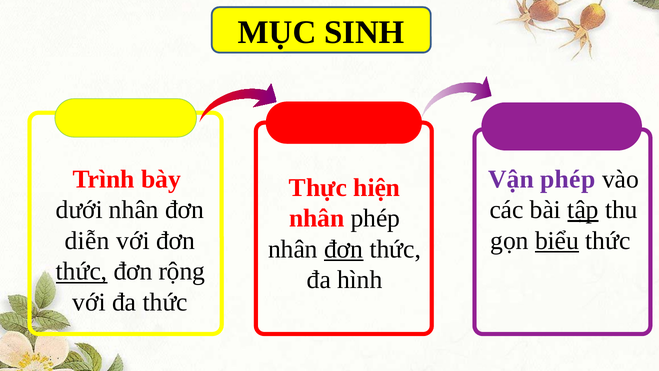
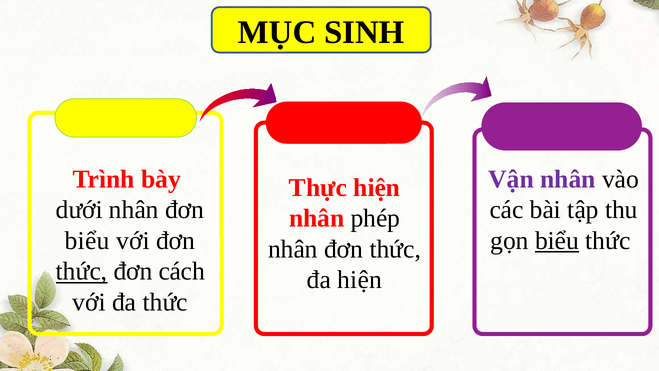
Vận phép: phép -> nhân (568, 179)
tập underline: present -> none (583, 210)
diễn: diễn -> biểu (87, 241)
đơn underline: present -> none (344, 249)
rộng: rộng -> cách (182, 271)
đa hình: hình -> hiện (360, 280)
